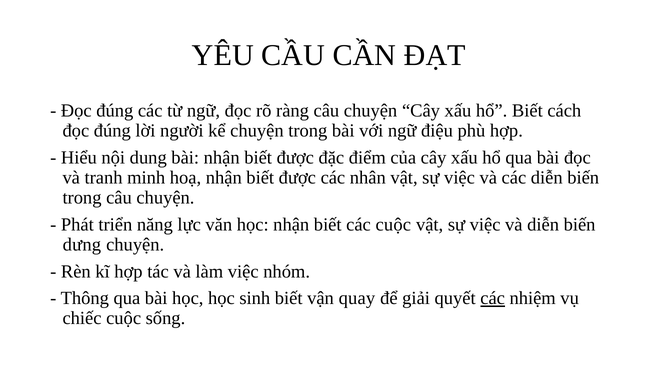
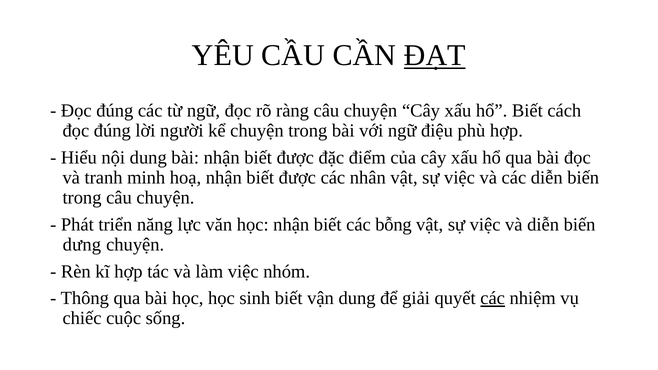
ĐẠT underline: none -> present (435, 55)
các cuộc: cuộc -> bỗng (394, 225)
vận quay: quay -> dung (357, 298)
